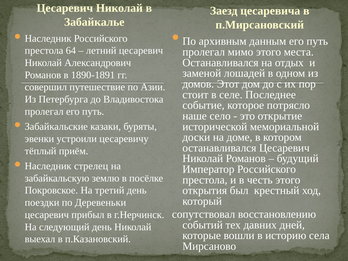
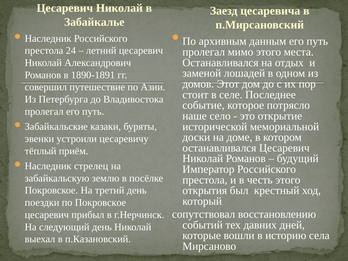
64: 64 -> 24 (71, 51)
по Деревеньки: Деревеньки -> Покровское (100, 203)
